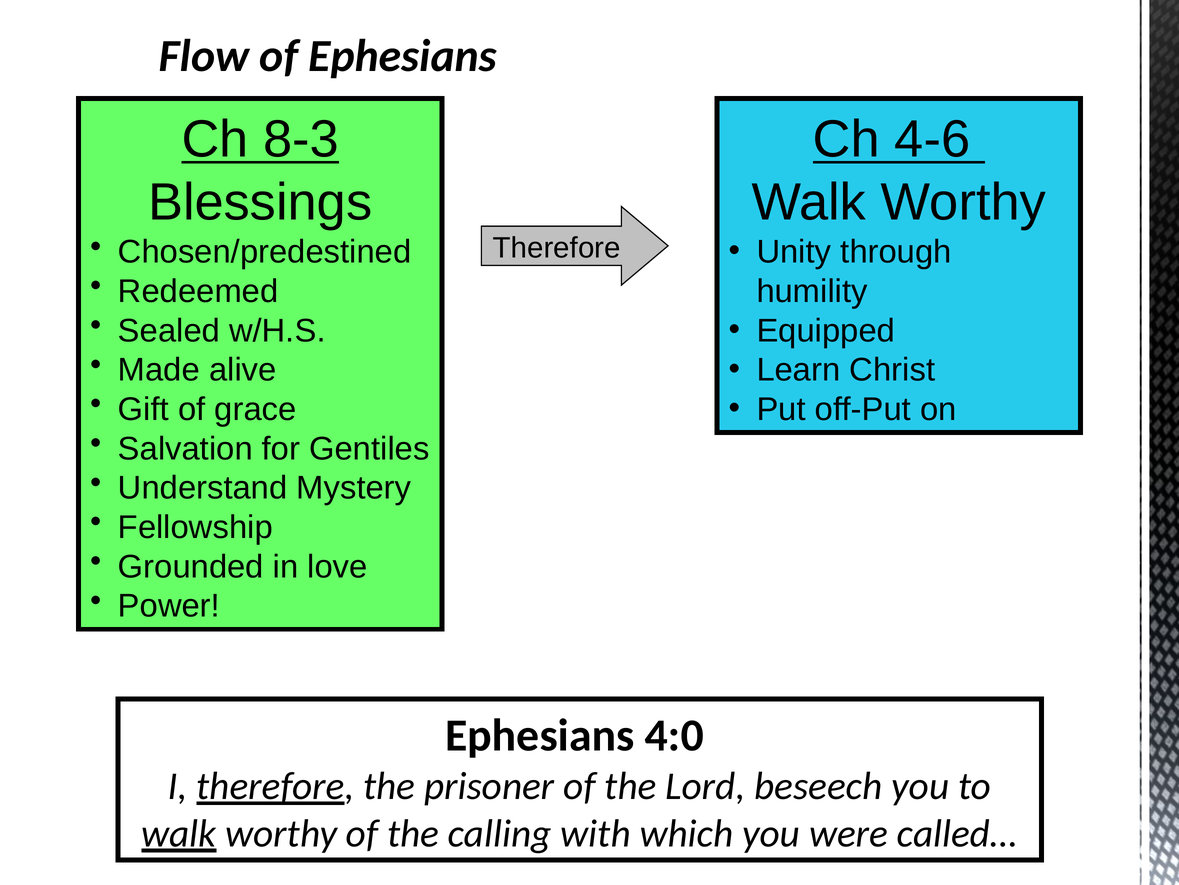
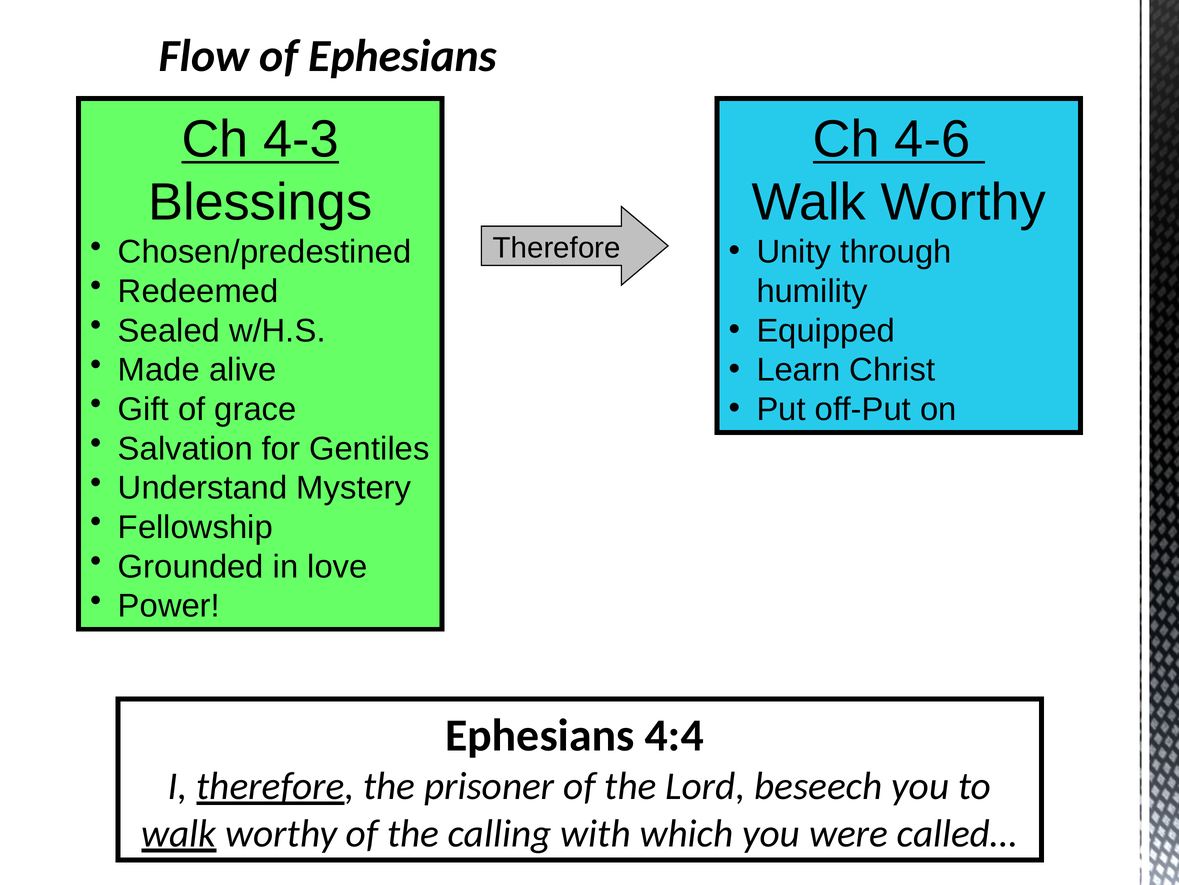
8-3: 8-3 -> 4-3 (301, 139)
4:0: 4:0 -> 4:4 (674, 735)
